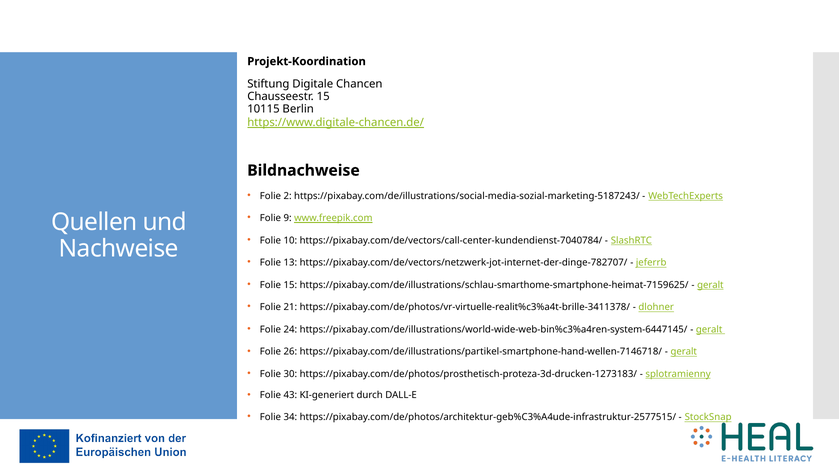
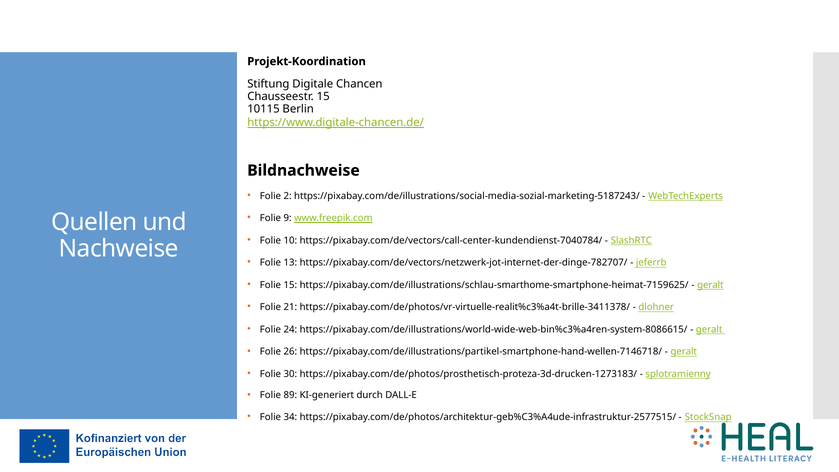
https://pixabay.com/de/illustrations/world-wide-web-bin%c3%a4ren-system-6447145/: https://pixabay.com/de/illustrations/world-wide-web-bin%c3%a4ren-system-6447145/ -> https://pixabay.com/de/illustrations/world-wide-web-bin%c3%a4ren-system-8086615/ (494, 329)
43: 43 -> 89 (290, 395)
